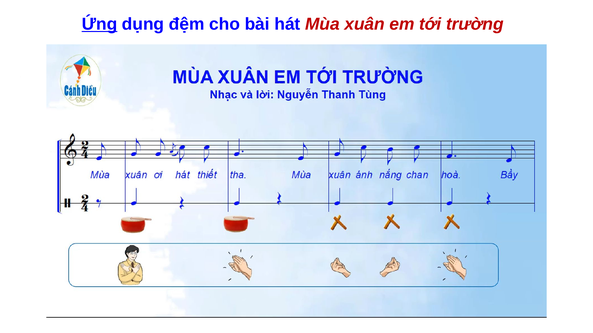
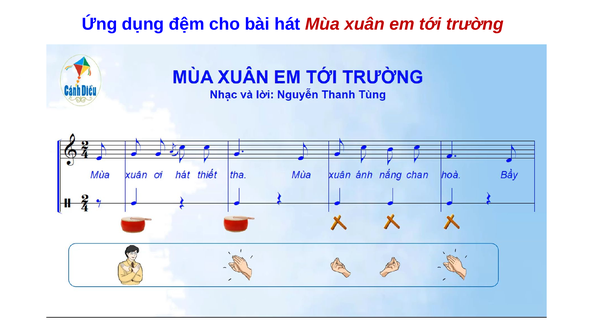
Ứng underline: present -> none (100, 24)
